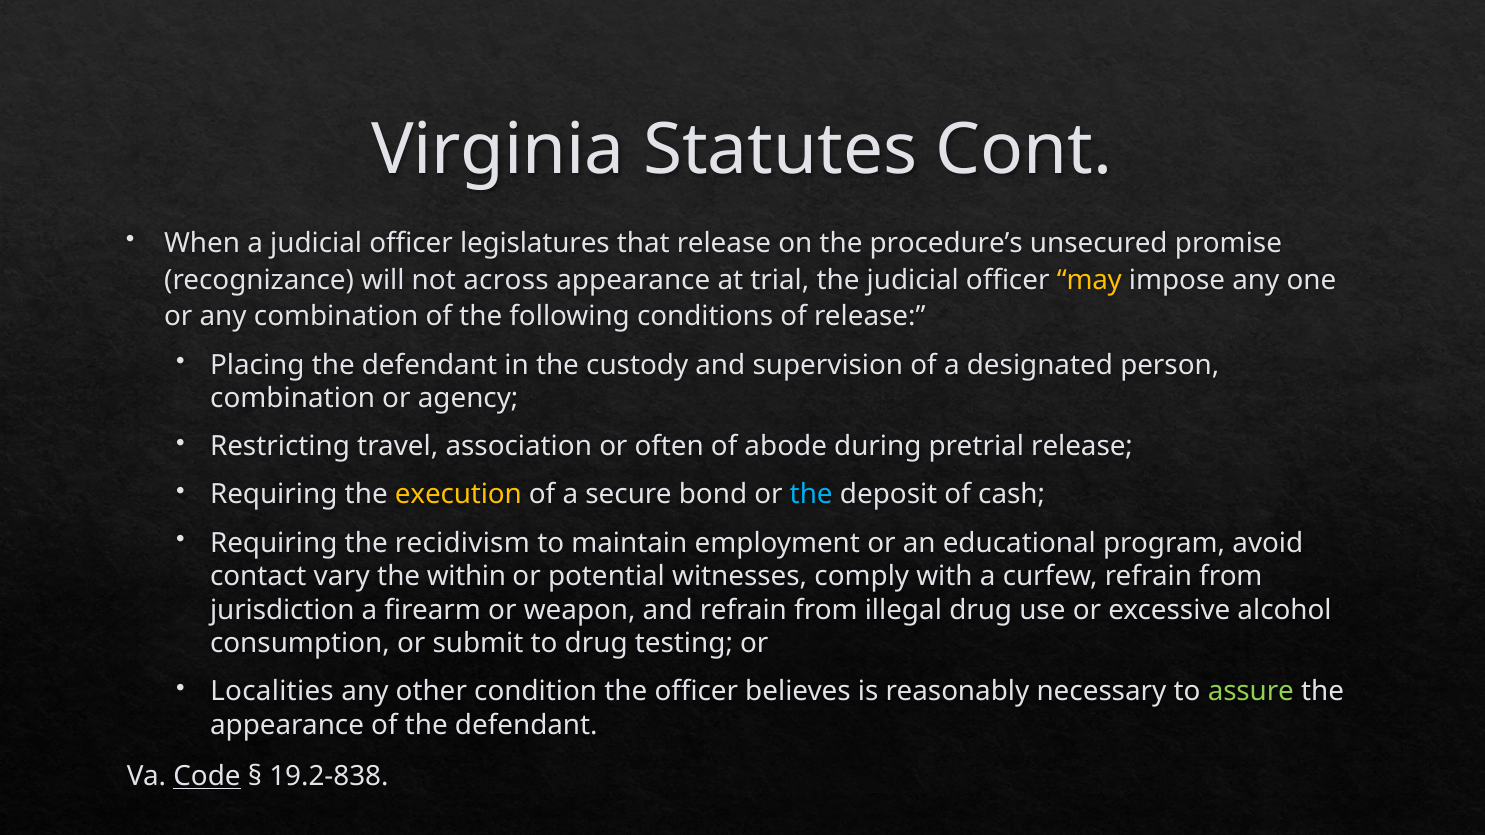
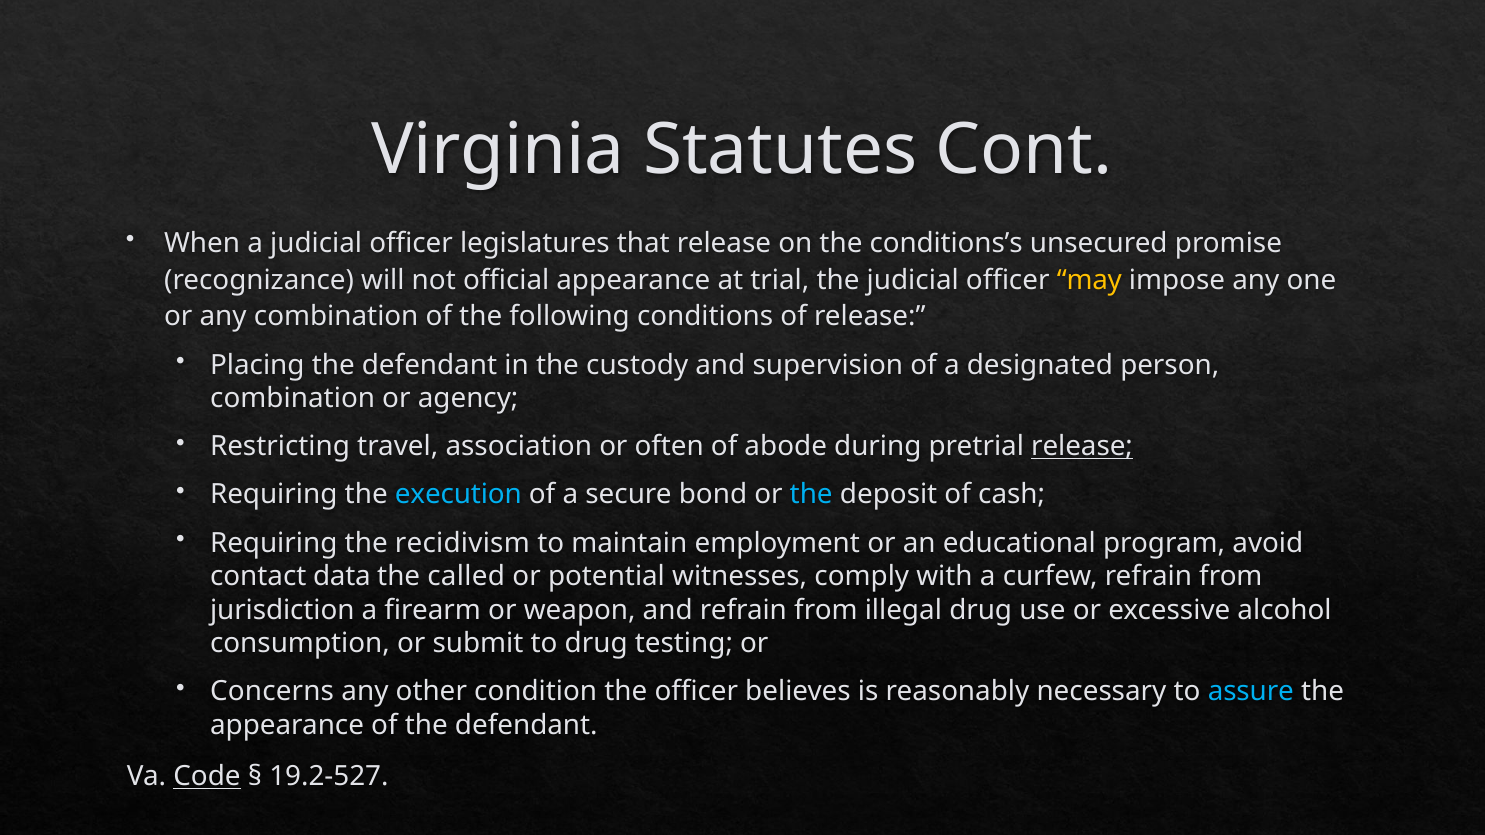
procedure’s: procedure’s -> conditions’s (946, 243)
across: across -> official (506, 280)
release underline: none -> present (1082, 447)
execution colour: yellow -> light blue (458, 495)
vary: vary -> data (342, 577)
within: within -> called (466, 577)
Localities: Localities -> Concerns (272, 692)
assure colour: light green -> light blue (1251, 692)
19.2-838: 19.2-838 -> 19.2-527 (329, 777)
